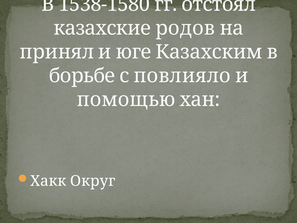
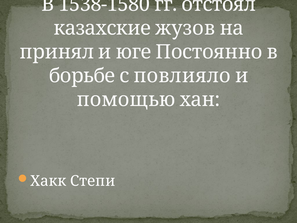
родов: родов -> жузов (185, 28)
Казахским: Казахским -> Постоянно (209, 52)
Округ: Округ -> Степи (93, 181)
